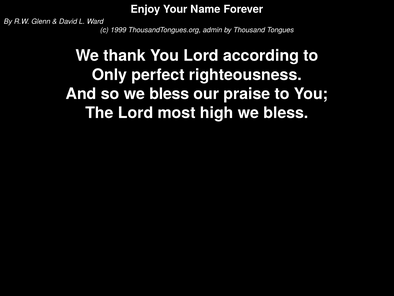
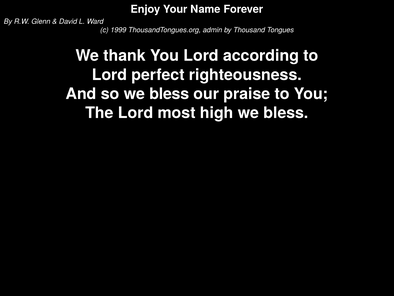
Only: Only -> Lord (110, 75)
